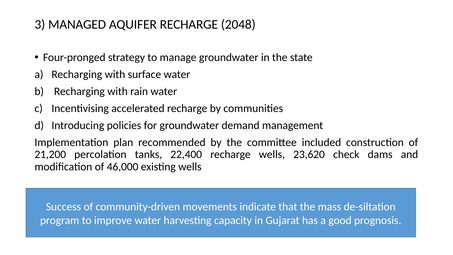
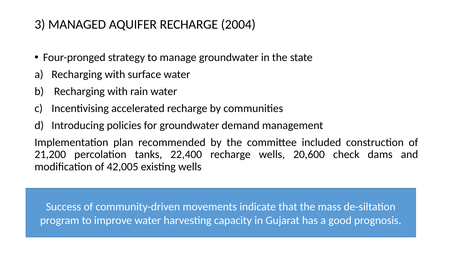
2048: 2048 -> 2004 (238, 25)
23,620: 23,620 -> 20,600 (309, 154)
46,000: 46,000 -> 42,005 (123, 167)
